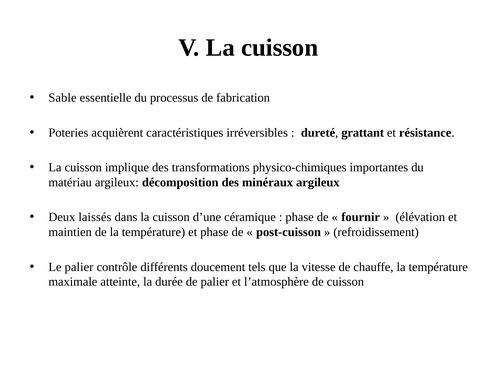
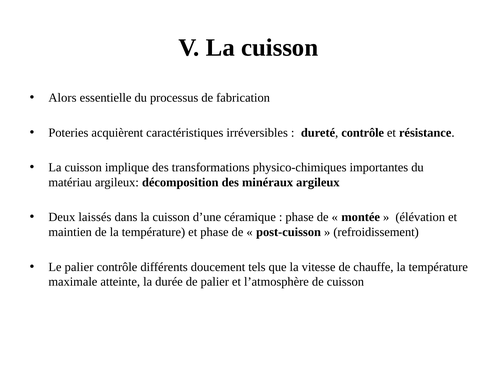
Sable: Sable -> Alors (62, 98)
dureté grattant: grattant -> contrôle (363, 133)
fournir: fournir -> montée (361, 217)
